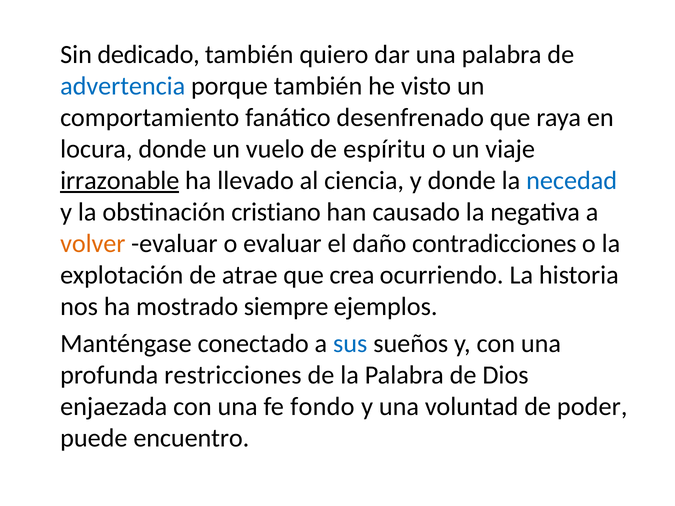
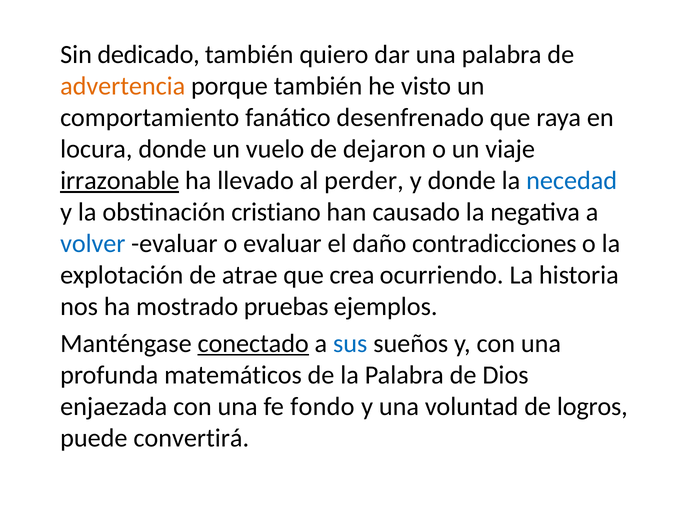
advertencia colour: blue -> orange (123, 86)
espíritu: espíritu -> dejaron (385, 149)
ciencia: ciencia -> perder (364, 181)
volver colour: orange -> blue (93, 244)
siempre: siempre -> pruebas (286, 307)
conectado underline: none -> present (253, 344)
restricciones: restricciones -> matemáticos (233, 375)
poder: poder -> logros (592, 407)
encuentro: encuentro -> convertirá (191, 438)
